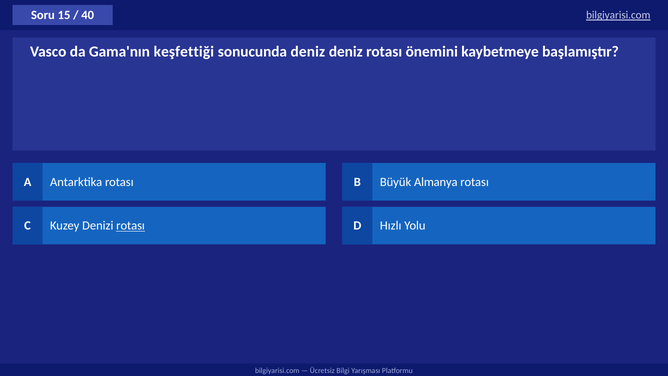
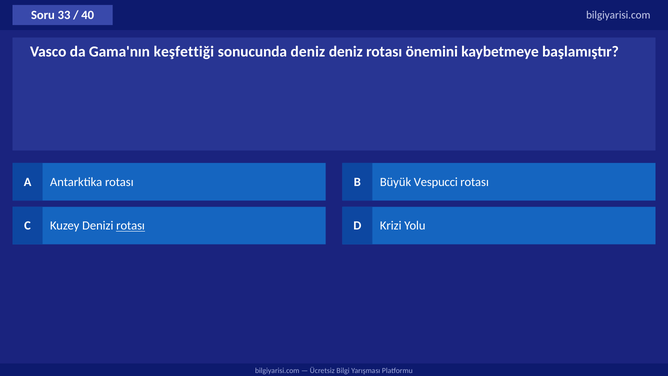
15: 15 -> 33 (64, 15)
bilgiyarisi.com underline: present -> none (618, 15)
Almanya: Almanya -> Vespucci (436, 182)
Hızlı: Hızlı -> Krizi (391, 226)
